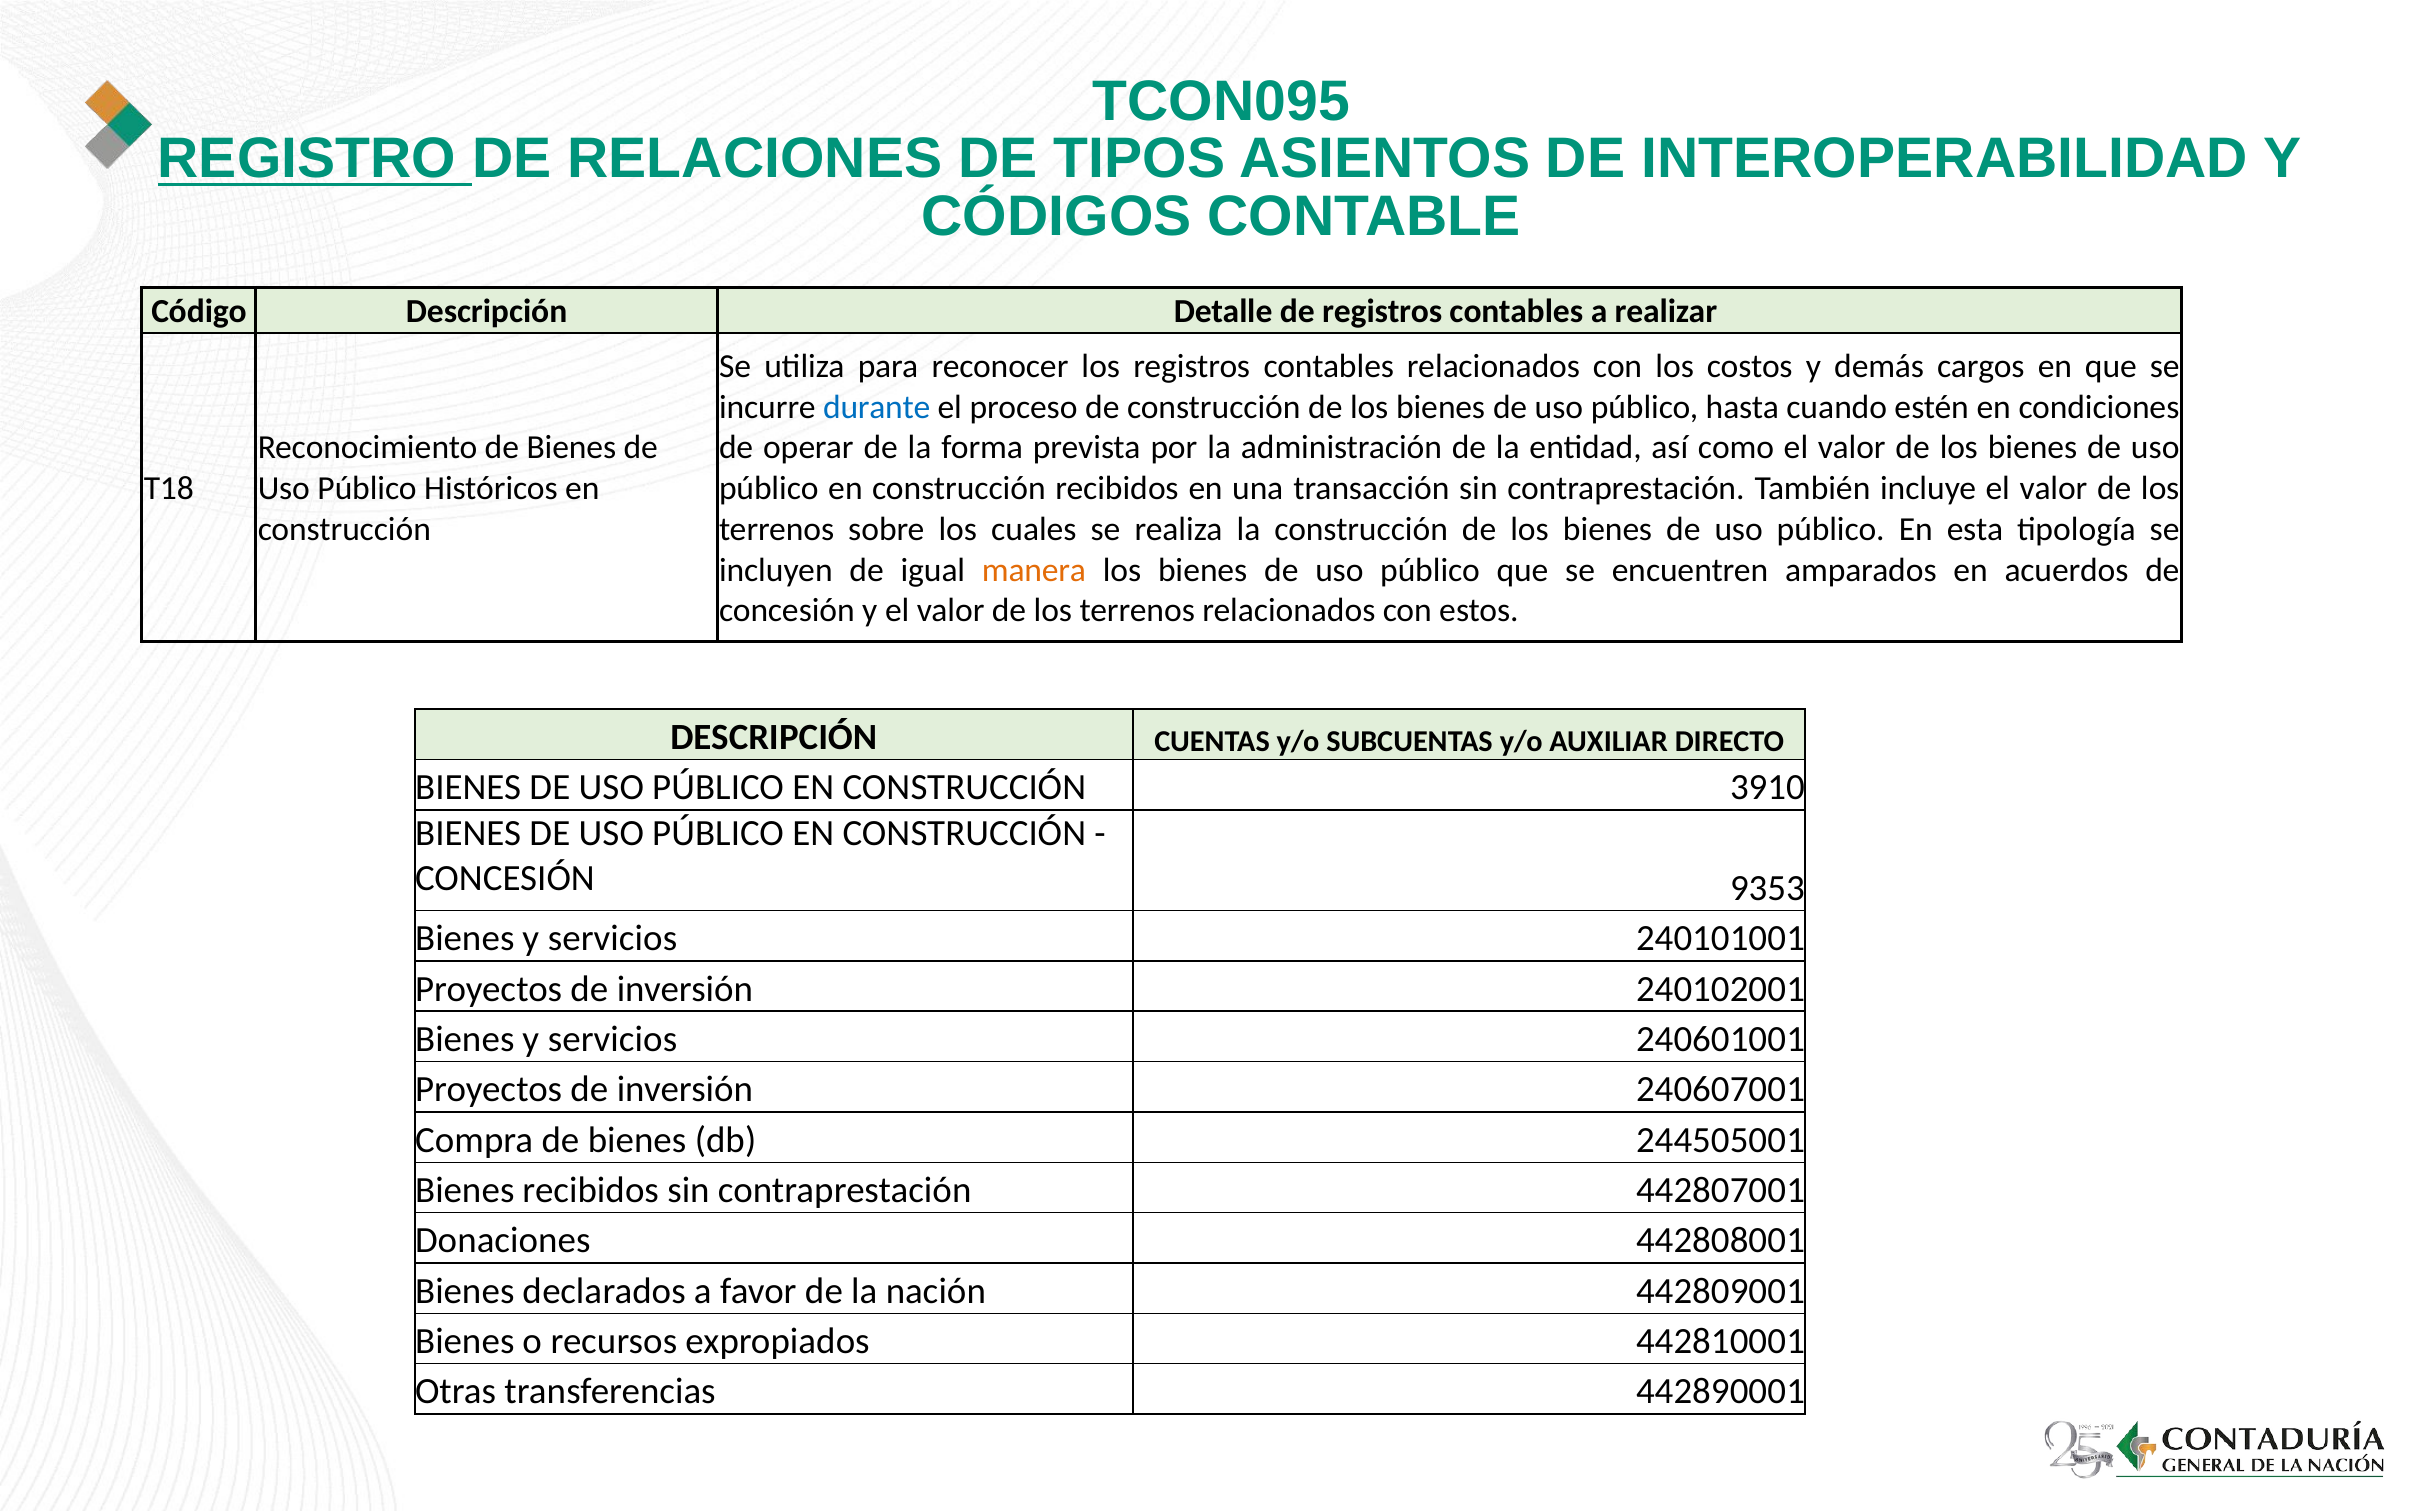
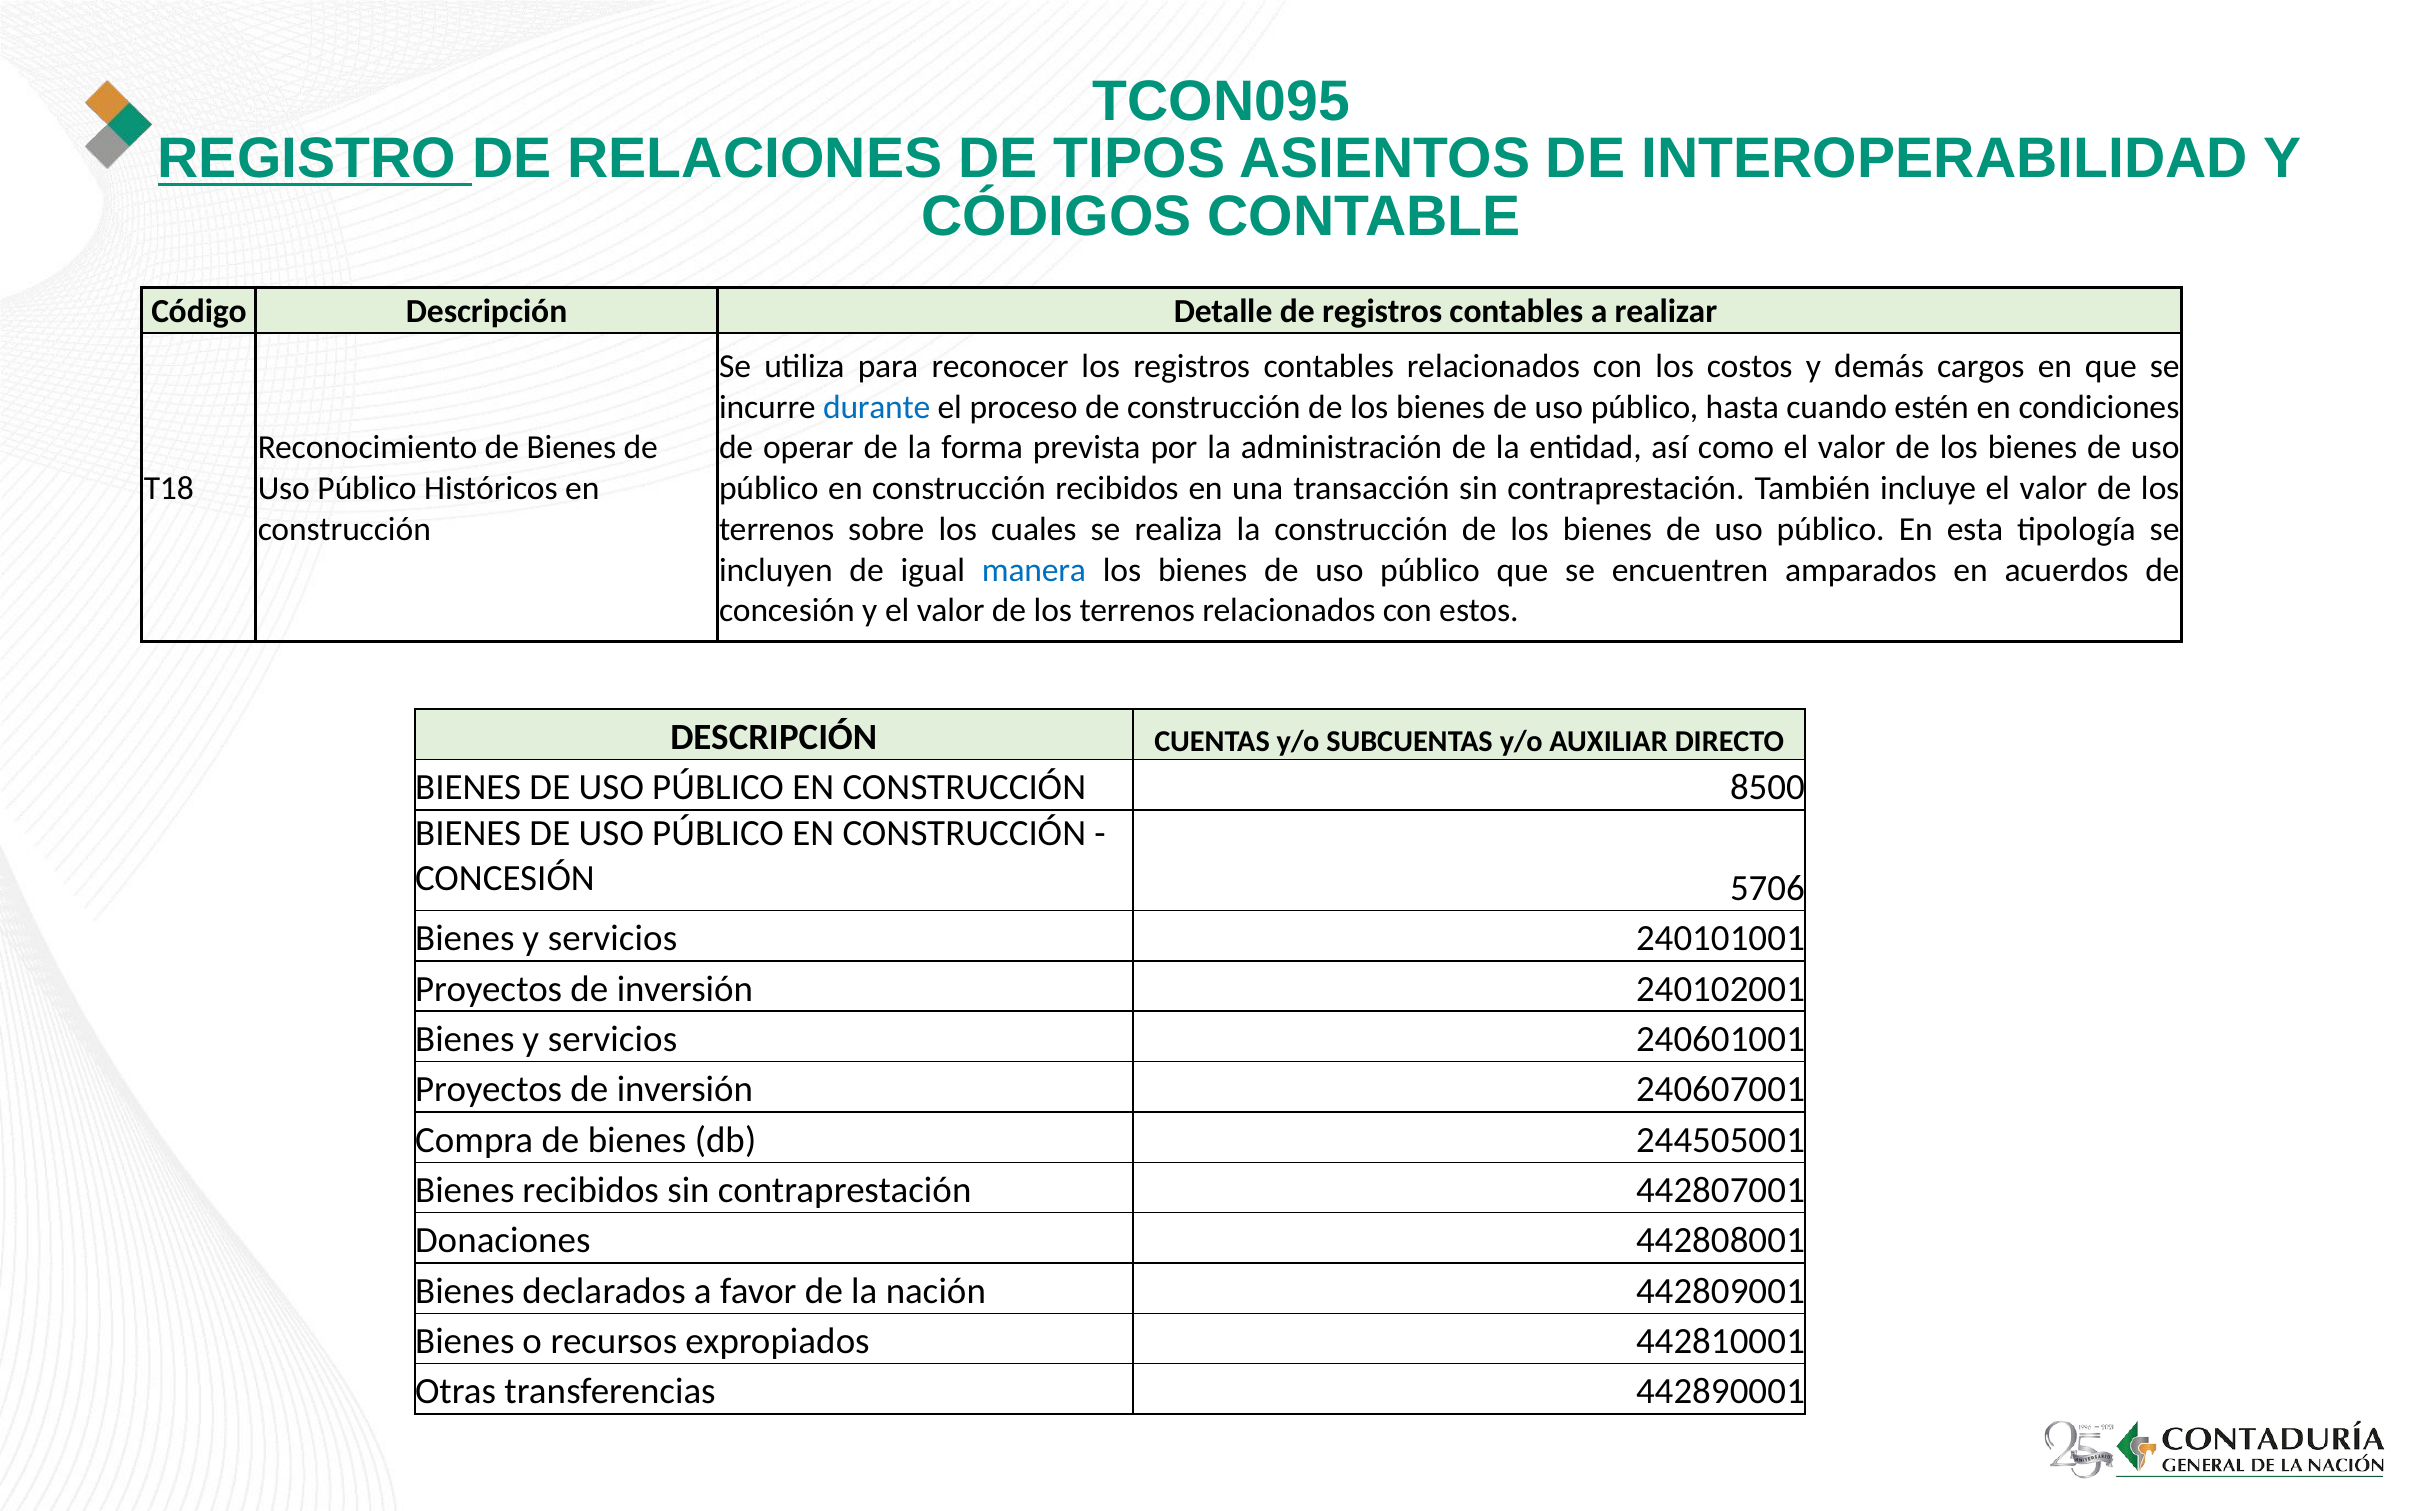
manera colour: orange -> blue (1034, 570)
3910: 3910 -> 8500 (1767, 787)
9353: 9353 -> 5706 (1767, 888)
